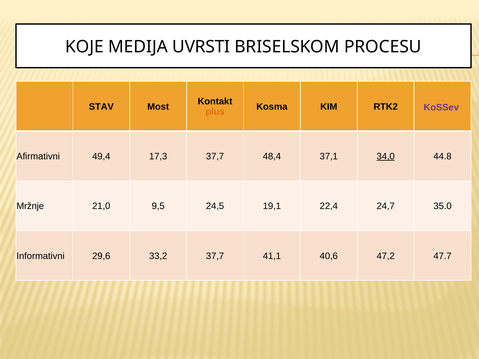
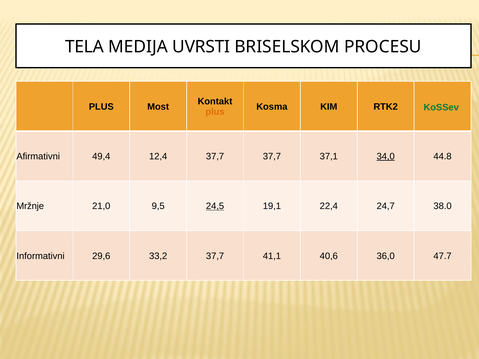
KOJE: KOJE -> TELA (85, 47)
STAV: STAV -> PLUS (101, 107)
KoSSev colour: purple -> green (441, 107)
17,3: 17,3 -> 12,4 (158, 157)
37,7 48,4: 48,4 -> 37,7 (272, 157)
24,5 underline: none -> present (215, 206)
35.0: 35.0 -> 38.0 (443, 206)
47,2: 47,2 -> 36,0 (386, 256)
